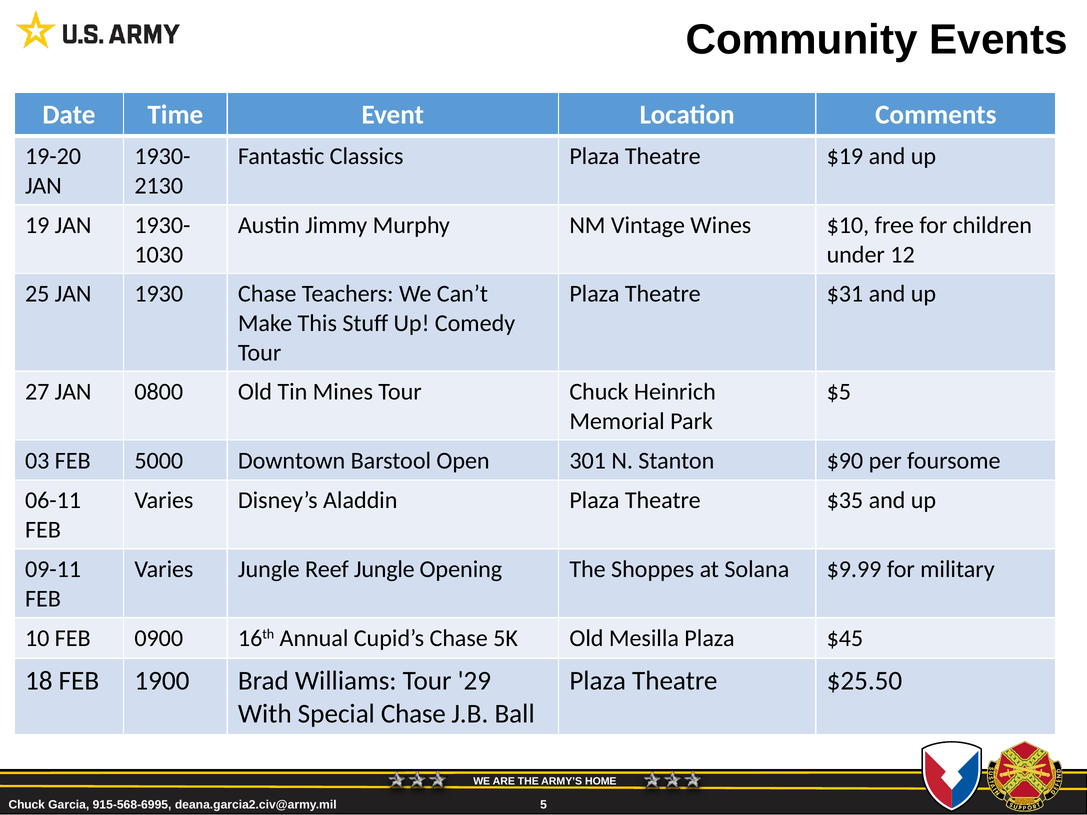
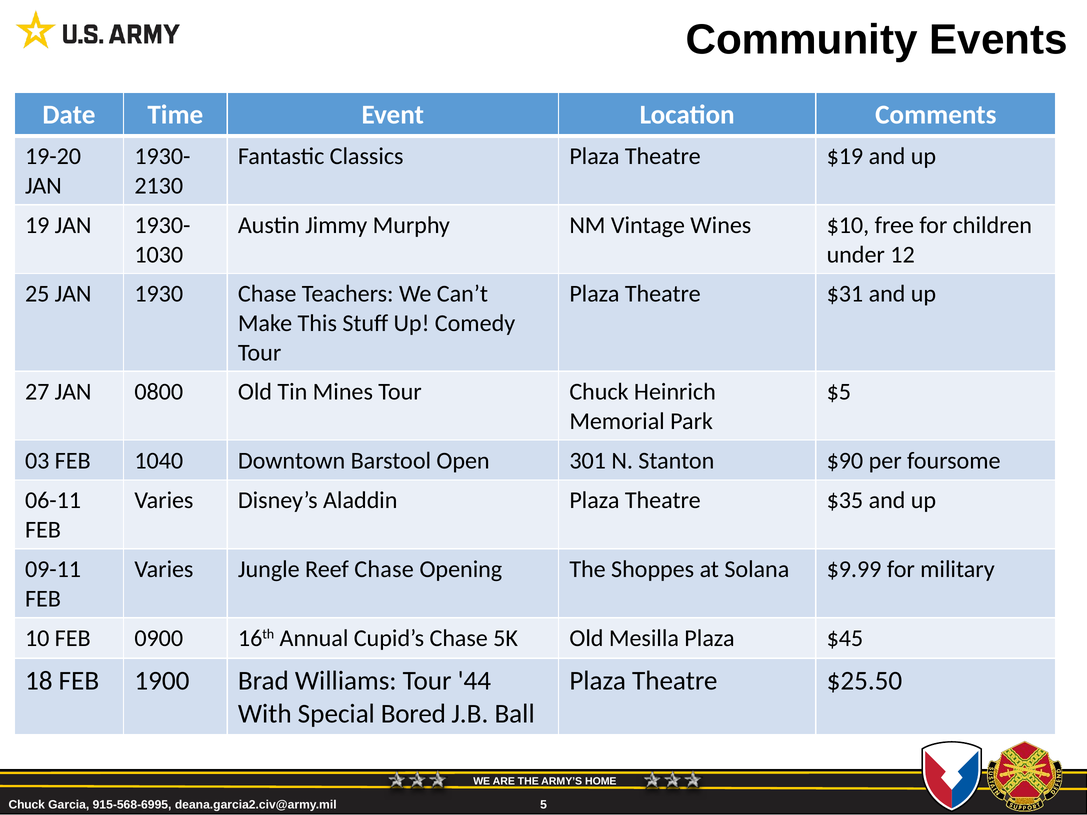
5000: 5000 -> 1040 (159, 461)
Reef Jungle: Jungle -> Chase (384, 569)
29: 29 -> 44 (474, 681)
Special Chase: Chase -> Bored (413, 714)
